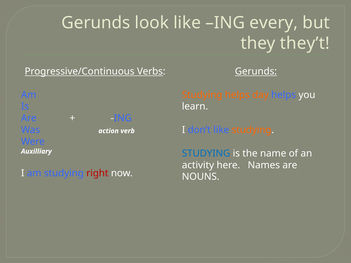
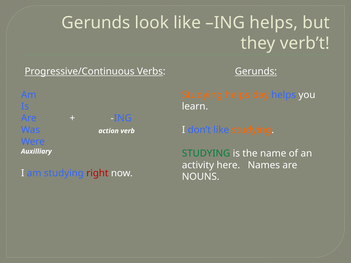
ING every: every -> helps (274, 23)
they’t: they’t -> verb’t (305, 43)
STUDYING colour: blue -> green (206, 153)
